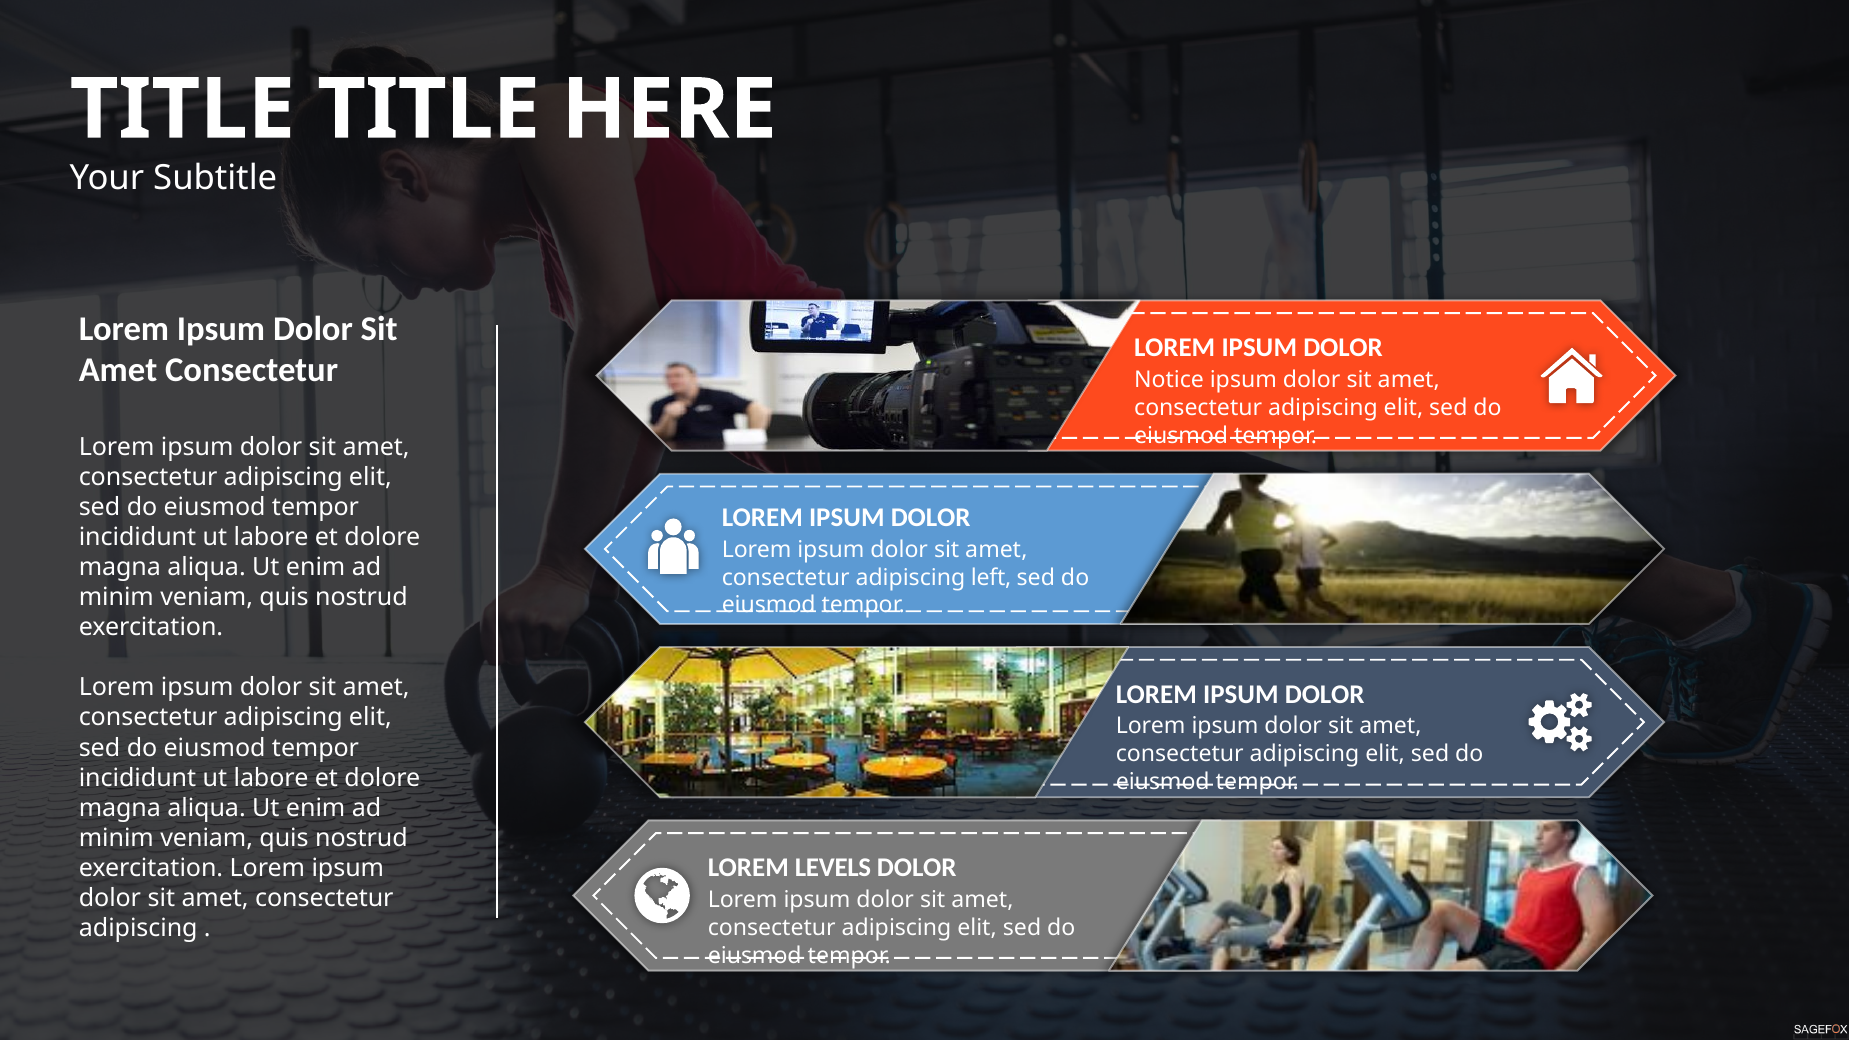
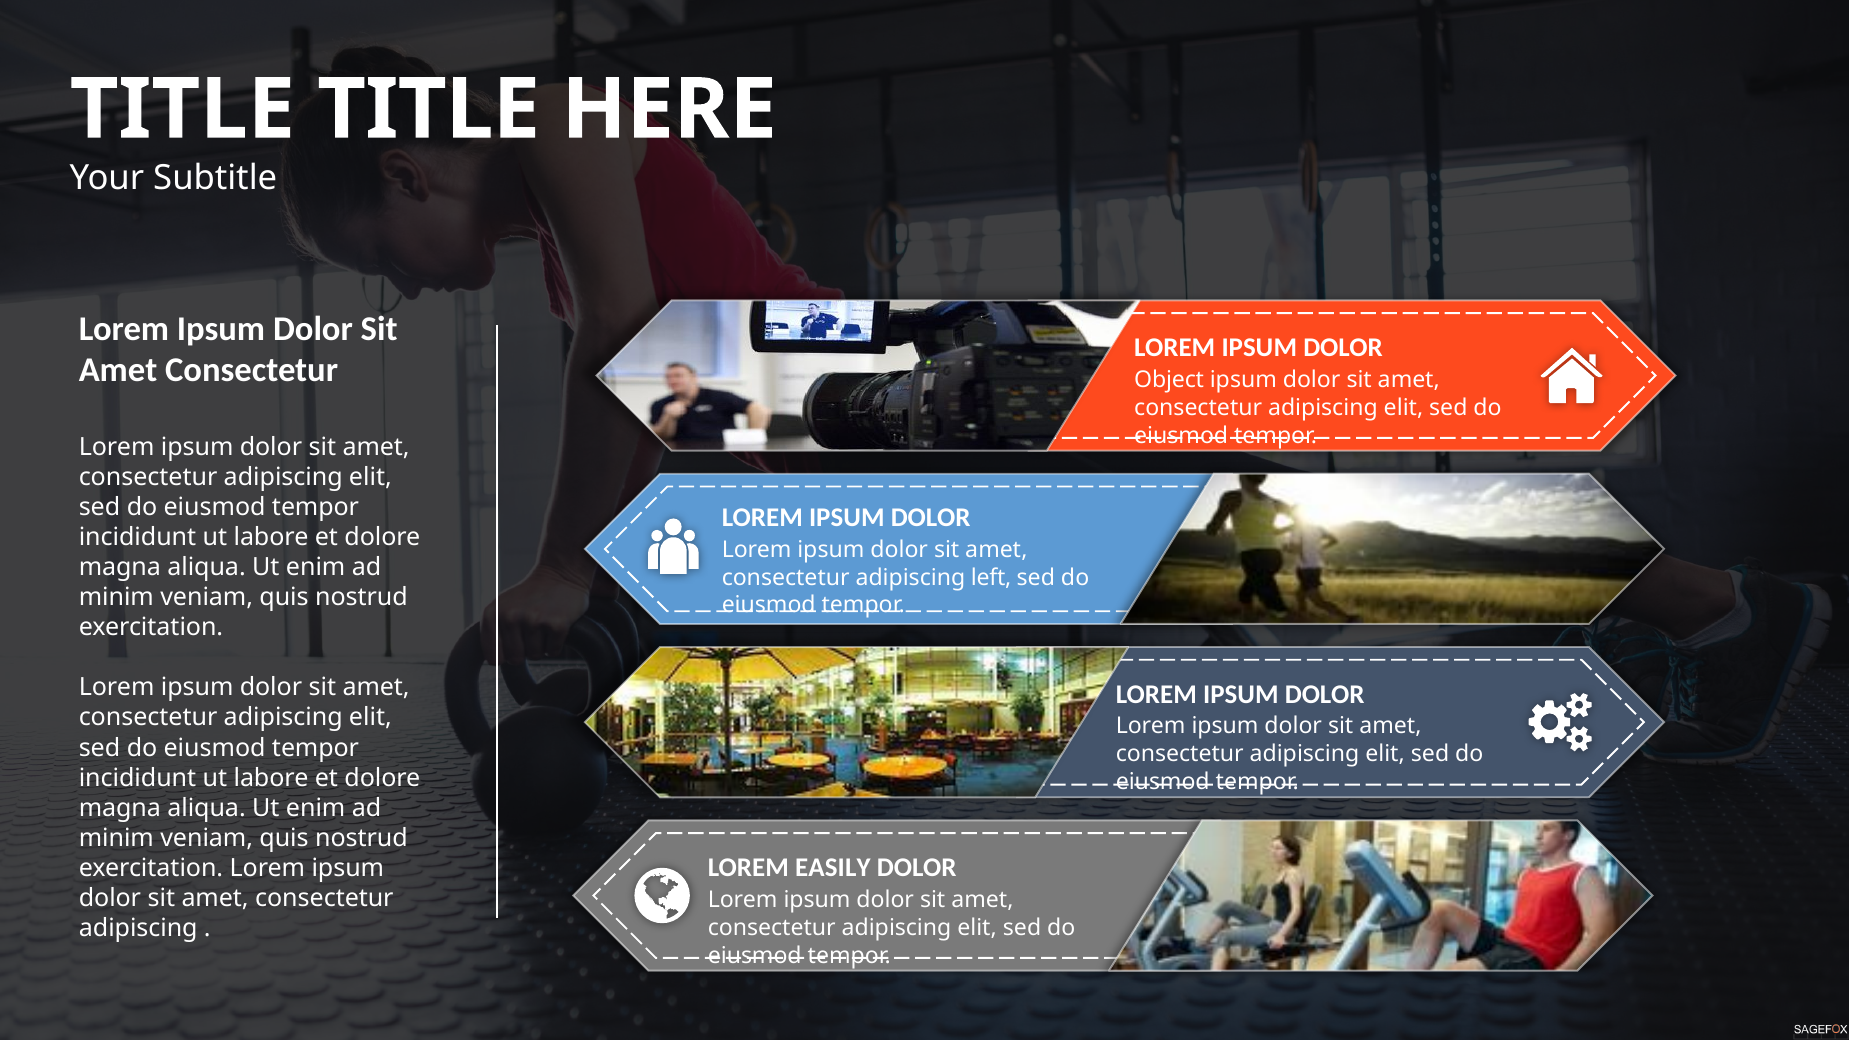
Notice: Notice -> Object (1169, 380)
LEVELS: LEVELS -> EASILY (833, 868)
